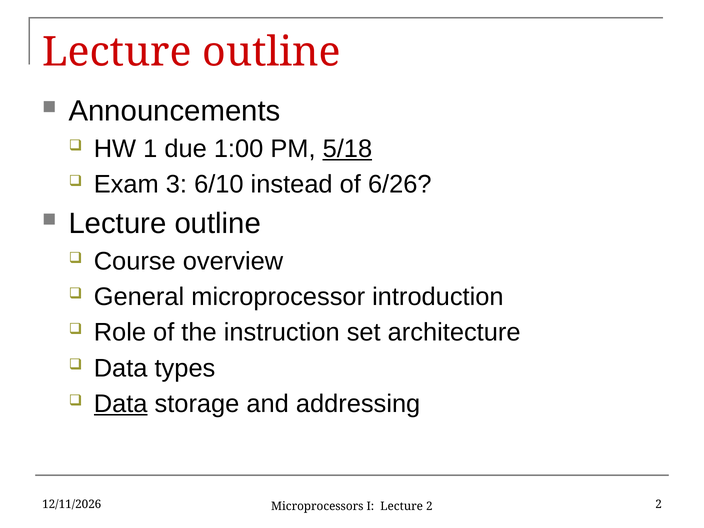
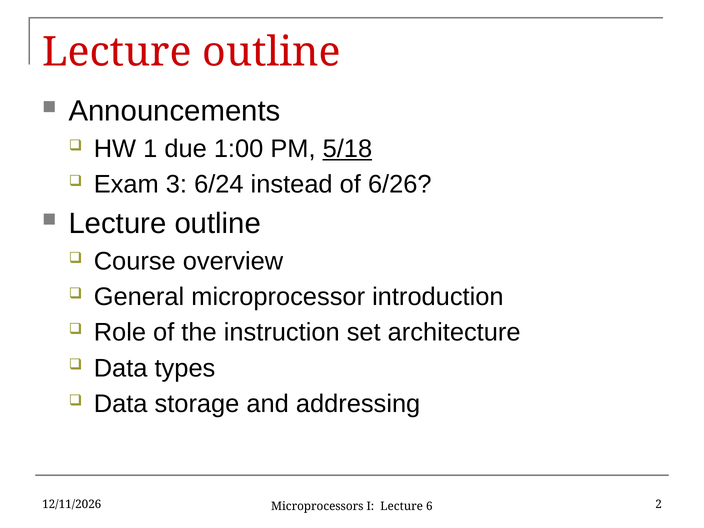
6/10: 6/10 -> 6/24 (219, 185)
Data underline: present -> none (121, 404)
Lecture 2: 2 -> 6 (429, 507)
